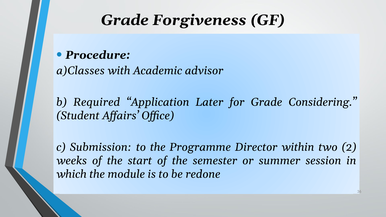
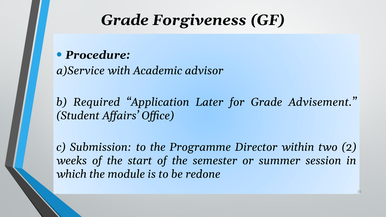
a)Classes: a)Classes -> a)Service (81, 71)
Considering: Considering -> Advisement (322, 102)
